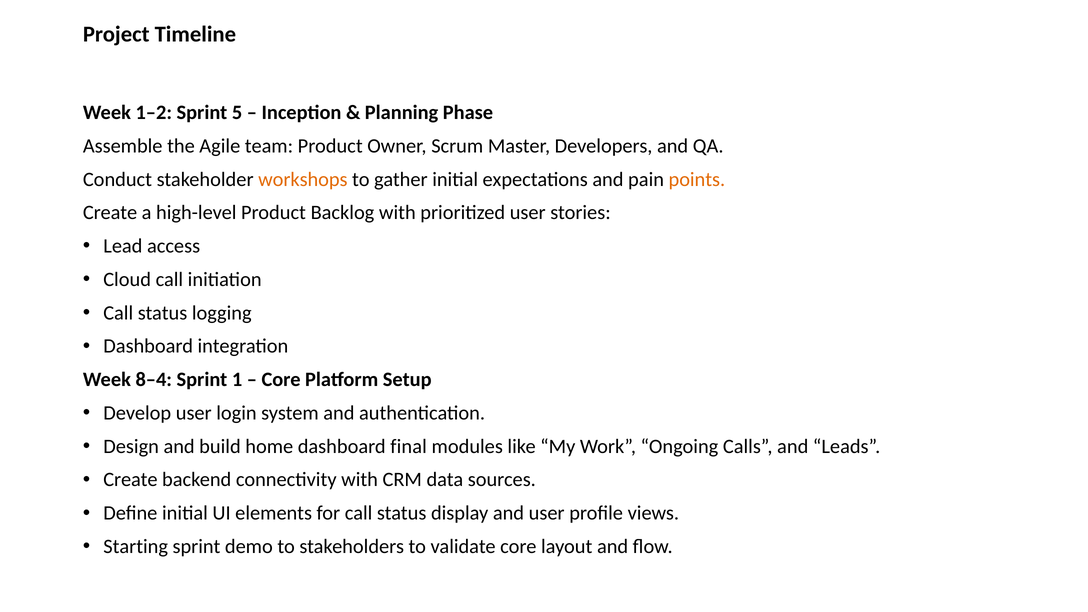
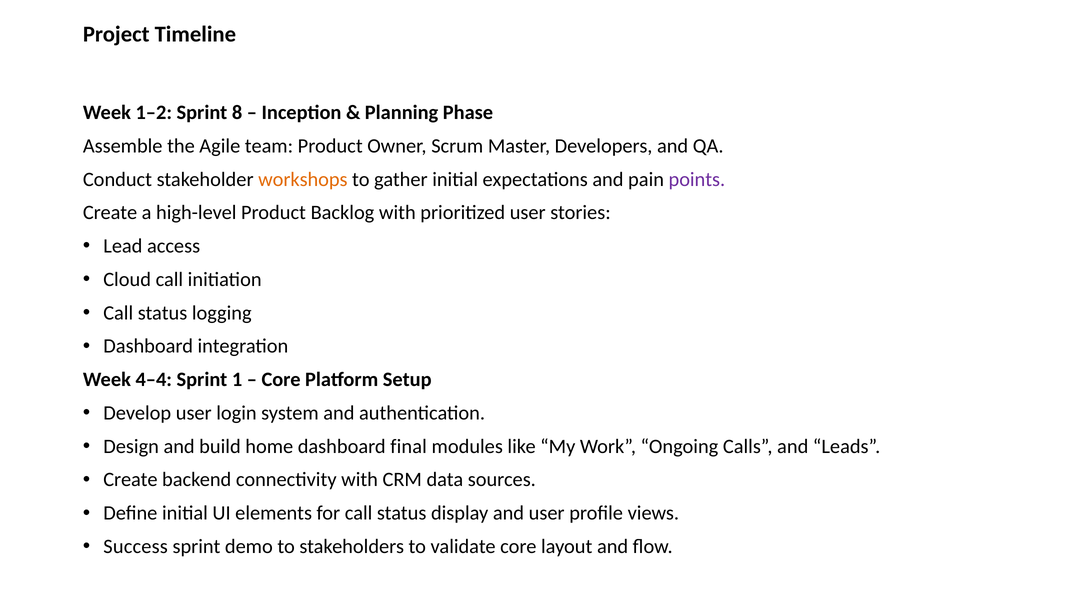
5: 5 -> 8 (237, 113)
points colour: orange -> purple (697, 179)
8–4: 8–4 -> 4–4 (154, 380)
Starting: Starting -> Success (136, 546)
